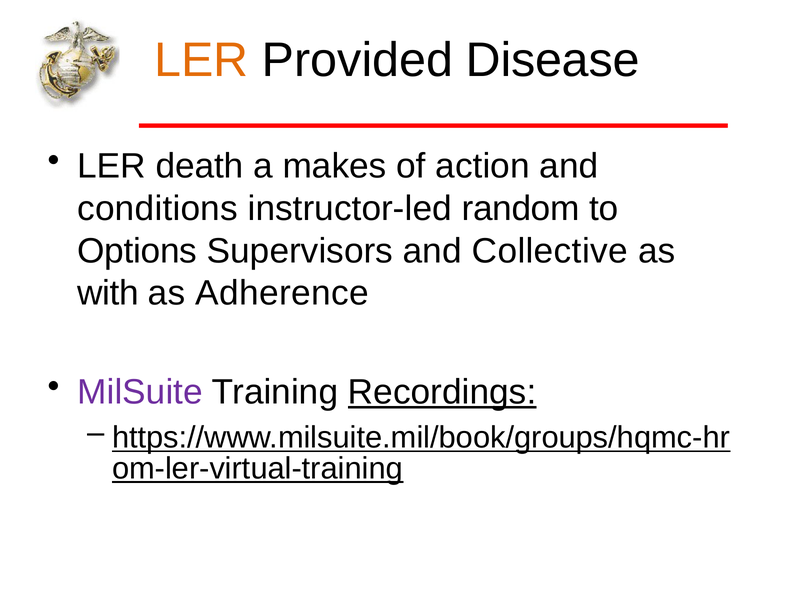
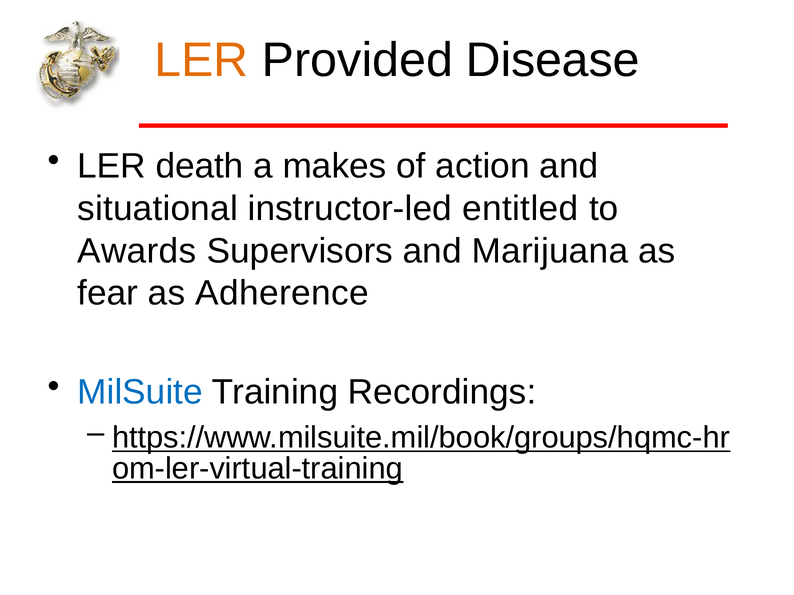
conditions: conditions -> situational (158, 209)
random: random -> entitled (520, 209)
Options: Options -> Awards (137, 251)
Collective: Collective -> Marijuana (550, 251)
with: with -> fear (108, 294)
MilSuite colour: purple -> blue (140, 392)
Recordings underline: present -> none (442, 392)
